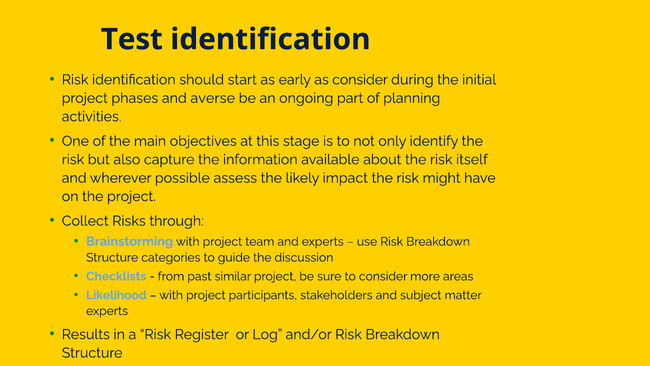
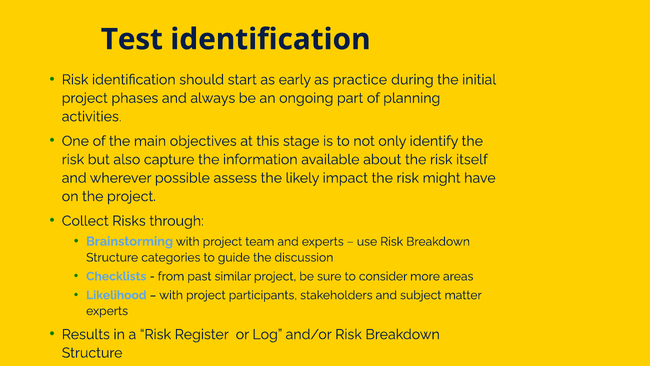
as consider: consider -> practice (360, 80)
averse: averse -> always (213, 98)
